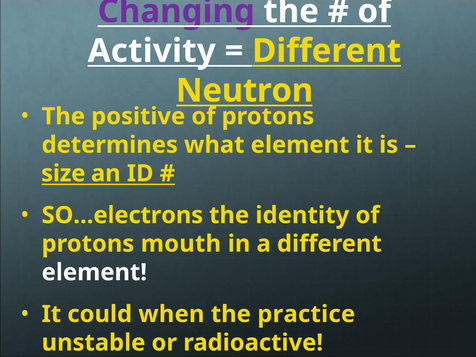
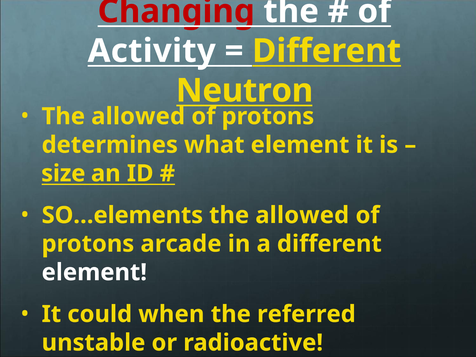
Changing colour: purple -> red (176, 11)
positive: positive -> allowed (138, 116)
SO…electrons: SO…electrons -> SO…elements (122, 215)
identity: identity -> allowed (302, 215)
mouth: mouth -> arcade (181, 244)
practice: practice -> referred (306, 314)
